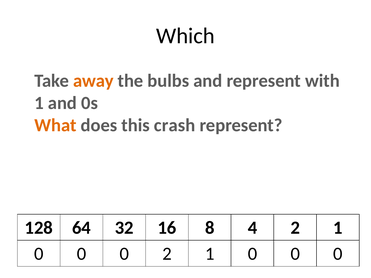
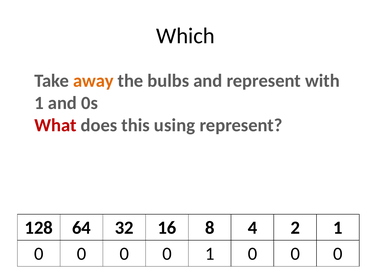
What colour: orange -> red (55, 125)
crash: crash -> using (175, 125)
0 0 0 2: 2 -> 0 (167, 254)
